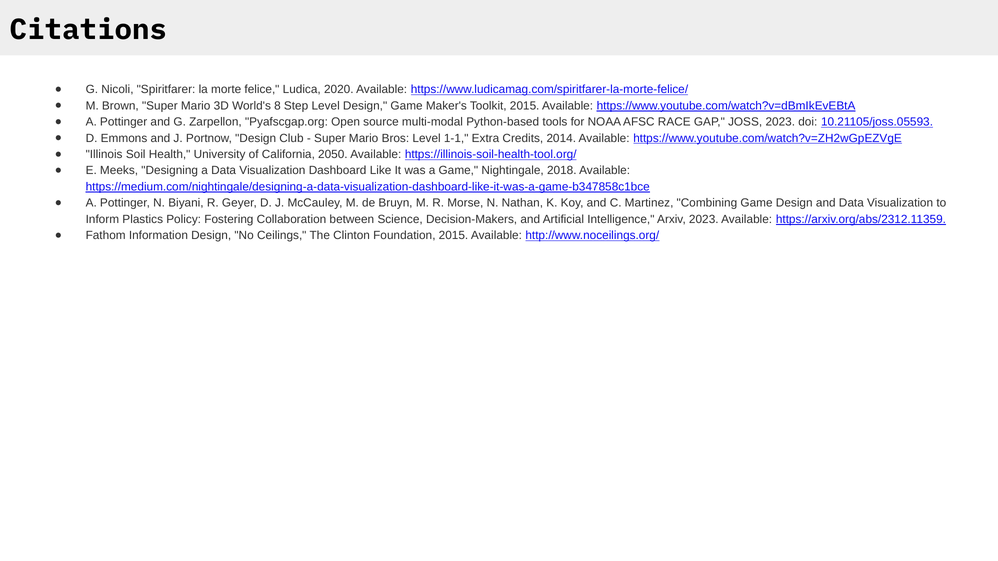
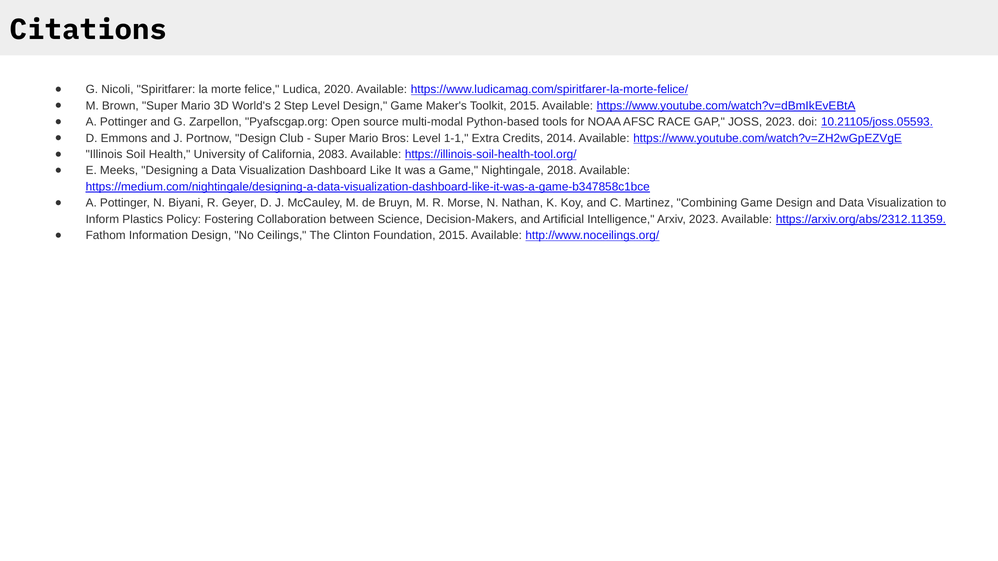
8: 8 -> 2 (277, 106)
2050: 2050 -> 2083 (333, 154)
